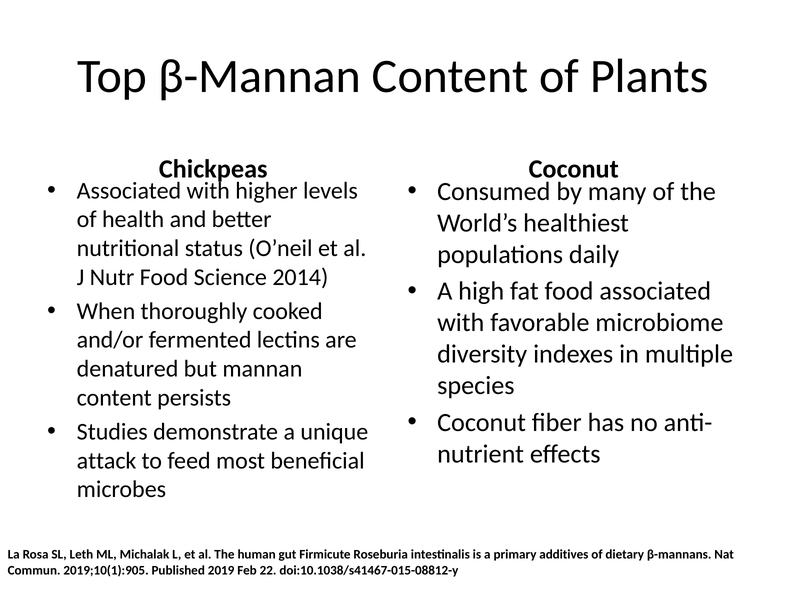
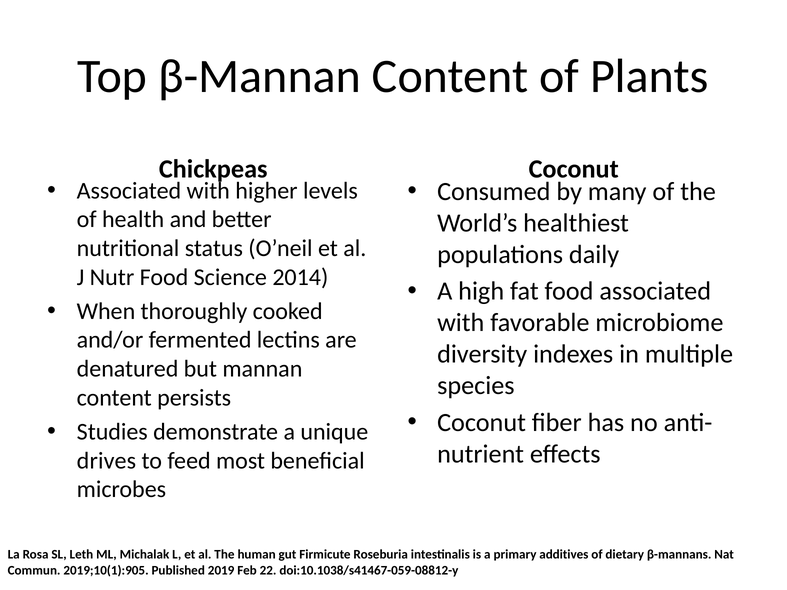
attack: attack -> drives (106, 461)
doi:10.1038/s41467-015-08812-y: doi:10.1038/s41467-015-08812-y -> doi:10.1038/s41467-059-08812-y (369, 571)
